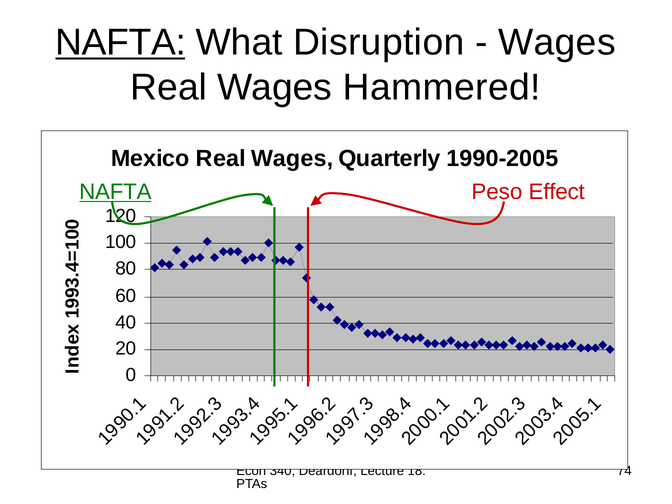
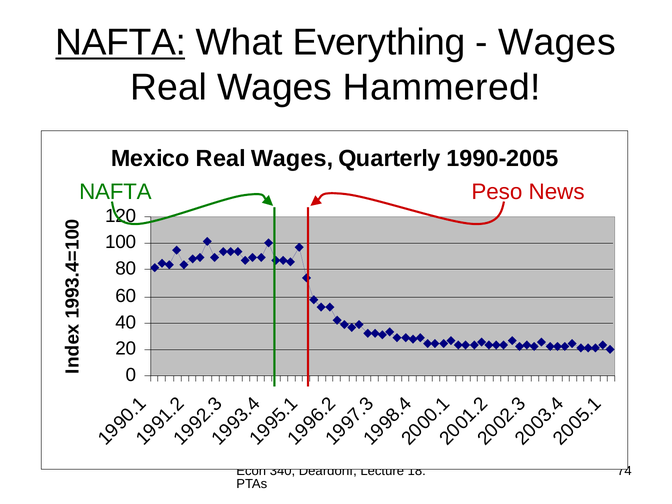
Disruption: Disruption -> Everything (379, 42)
NAFTA underline: present -> none (115, 192)
Effect: Effect -> News (557, 192)
